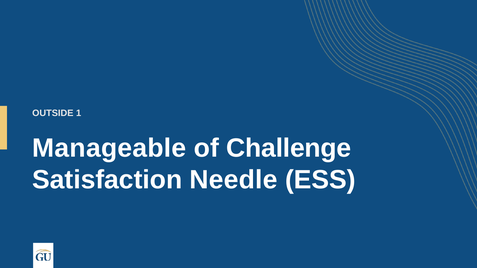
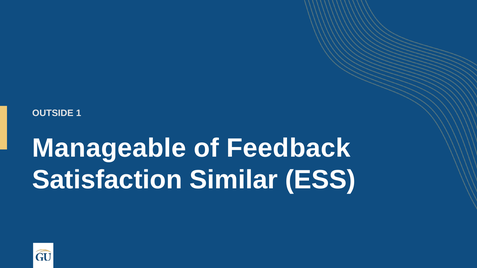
Challenge: Challenge -> Feedback (289, 148)
Needle: Needle -> Similar (234, 180)
